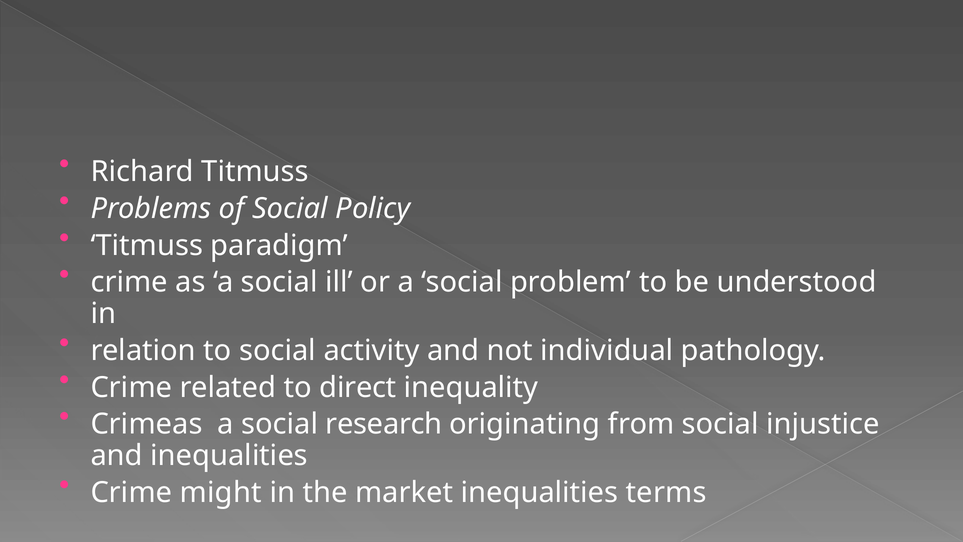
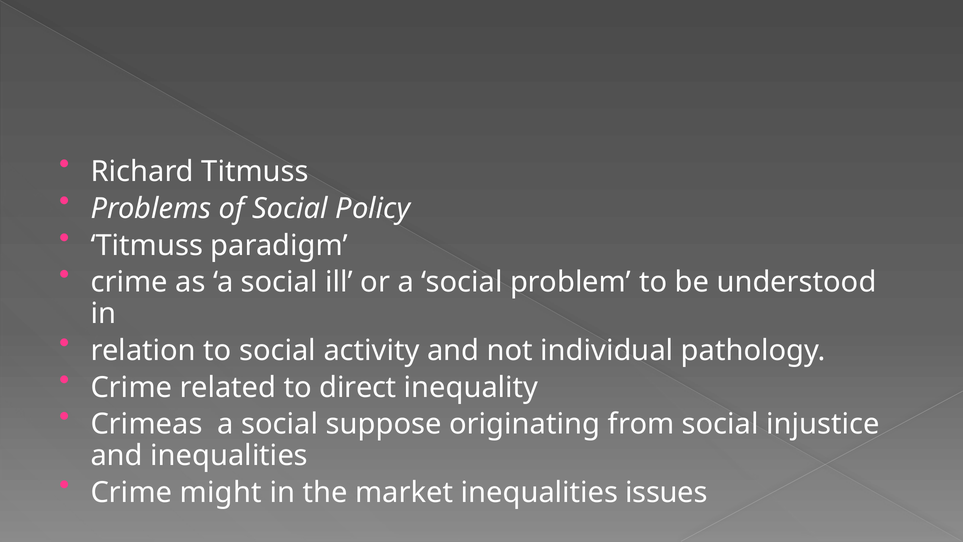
research: research -> suppose (384, 424)
terms: terms -> issues (666, 492)
